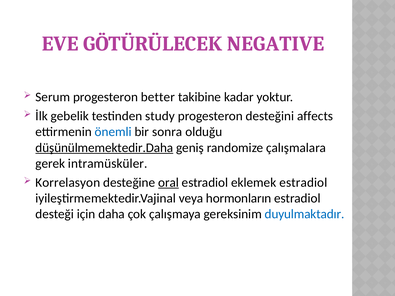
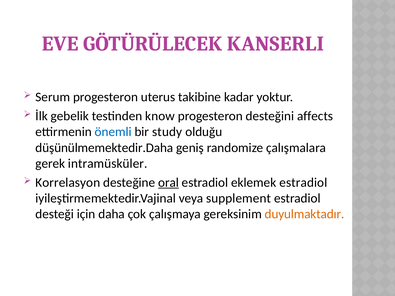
NEGATIVE: NEGATIVE -> KANSERLI (276, 44)
better: better -> uterus (158, 97)
study: study -> know (160, 116)
sonra: sonra -> study (167, 132)
düşünülmemektedir.Daha underline: present -> none (104, 148)
hormonların: hormonların -> supplement (239, 199)
duyulmaktadır colour: blue -> orange (305, 214)
